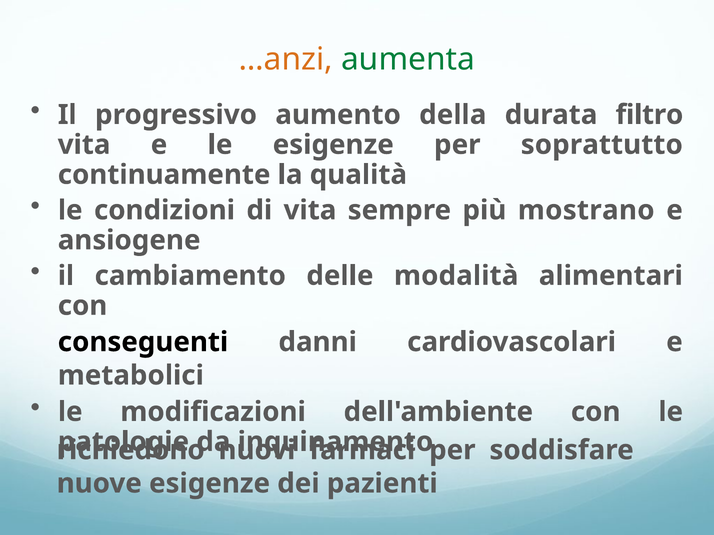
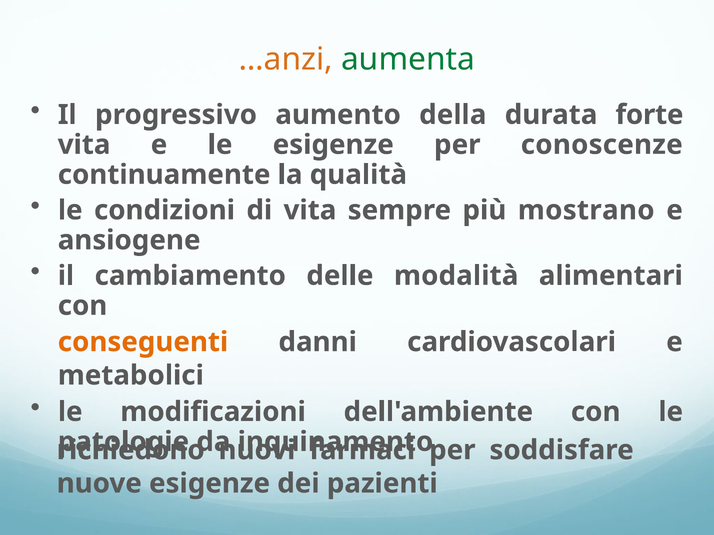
filtro: filtro -> forte (649, 115)
soprattutto: soprattutto -> conoscenze (602, 145)
conseguenti colour: black -> orange (143, 342)
